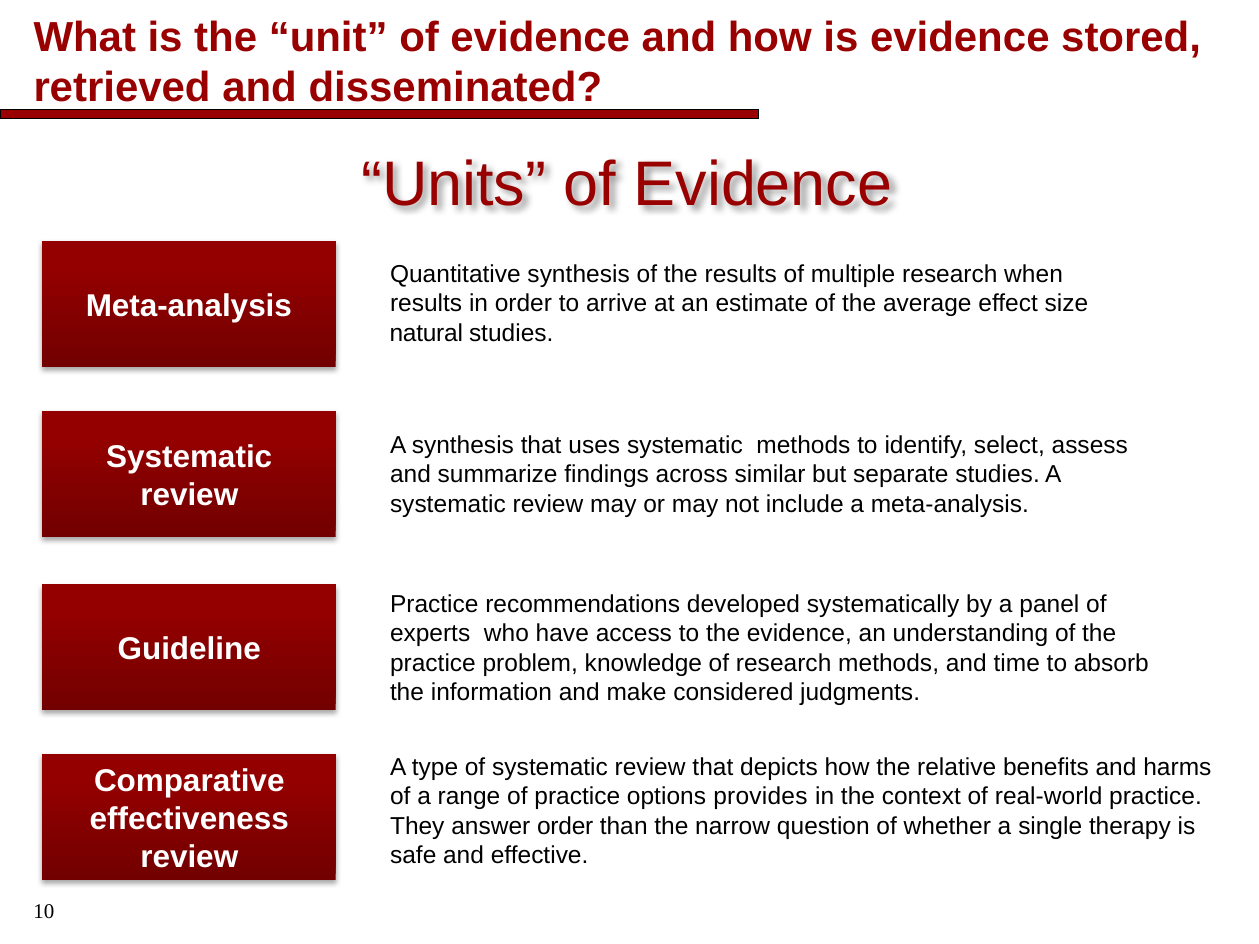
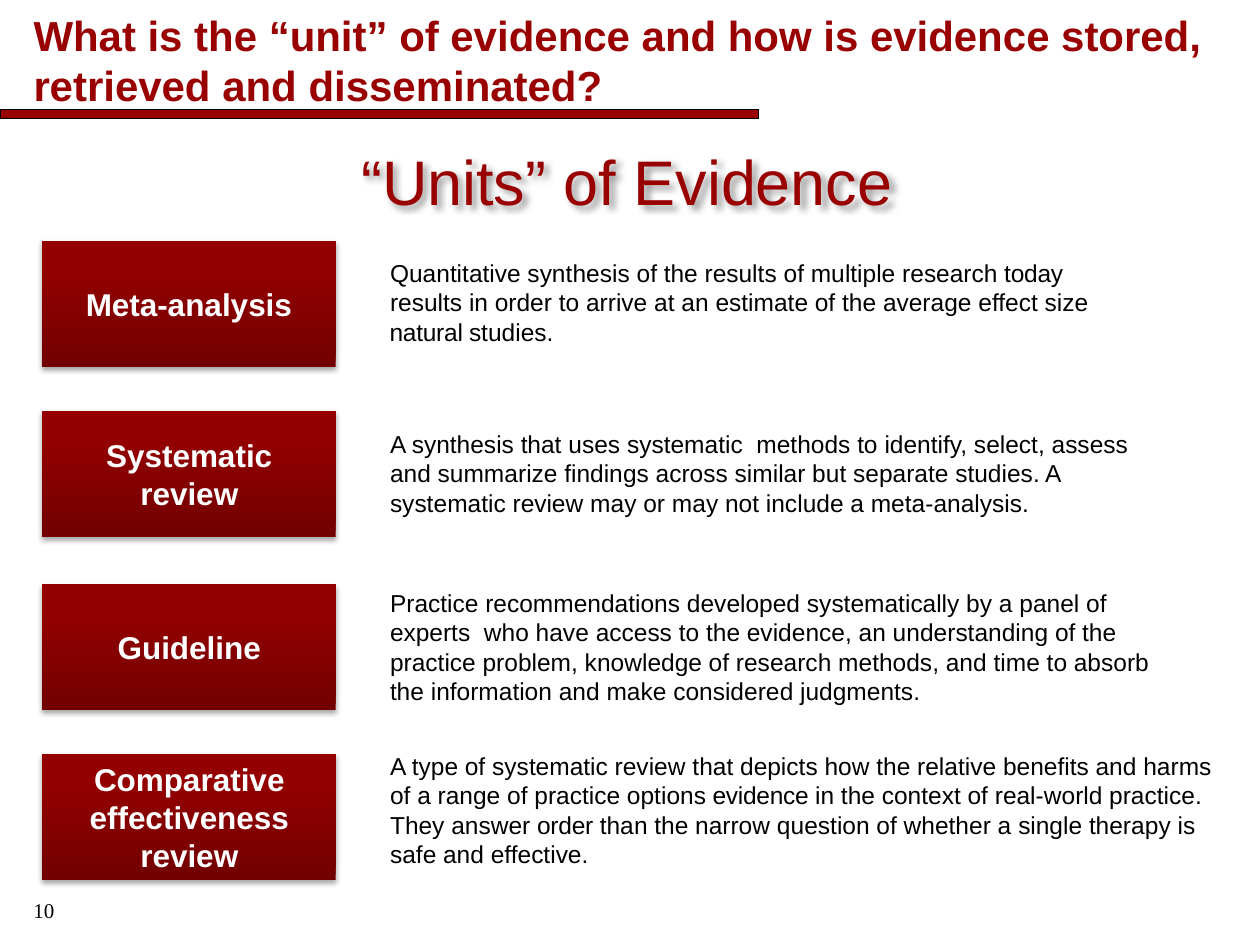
when: when -> today (1034, 274)
options provides: provides -> evidence (761, 797)
